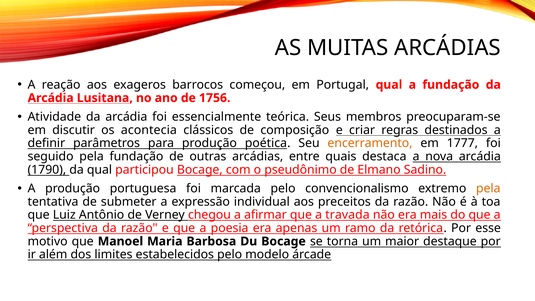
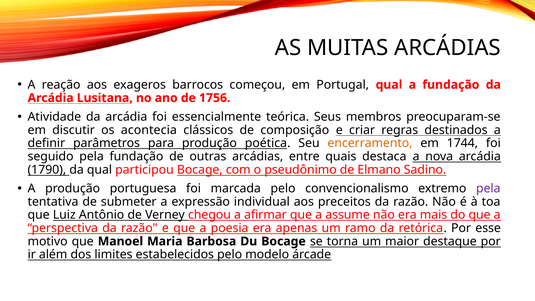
1777: 1777 -> 1744 (462, 143)
pela colour: orange -> purple (488, 188)
travada: travada -> assume (348, 215)
